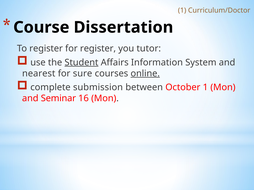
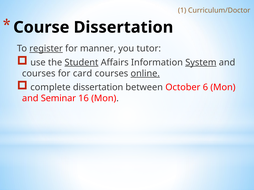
register underline: none -> present (46, 49)
for register: register -> manner (98, 49)
System underline: none -> present (201, 63)
nearest: nearest -> courses (39, 74)
sure: sure -> card (83, 74)
complete submission: submission -> dissertation (98, 88)
October 1: 1 -> 6 (205, 88)
